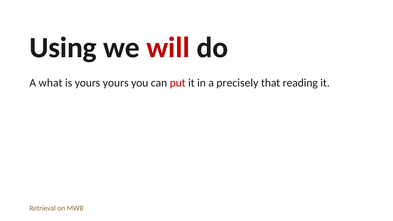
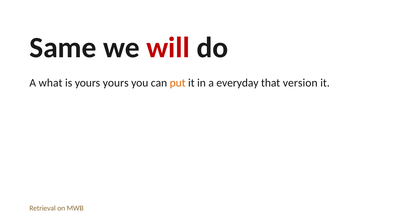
Using: Using -> Same (63, 48)
put colour: red -> orange (178, 83)
precisely: precisely -> everyday (237, 83)
reading: reading -> version (300, 83)
